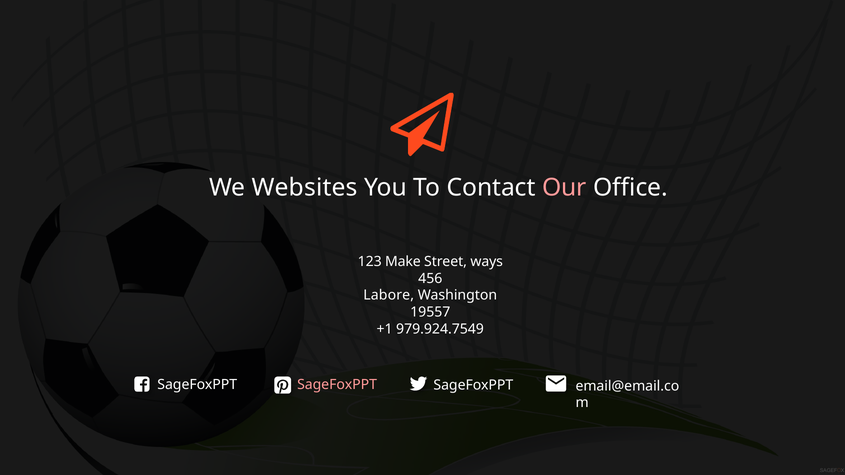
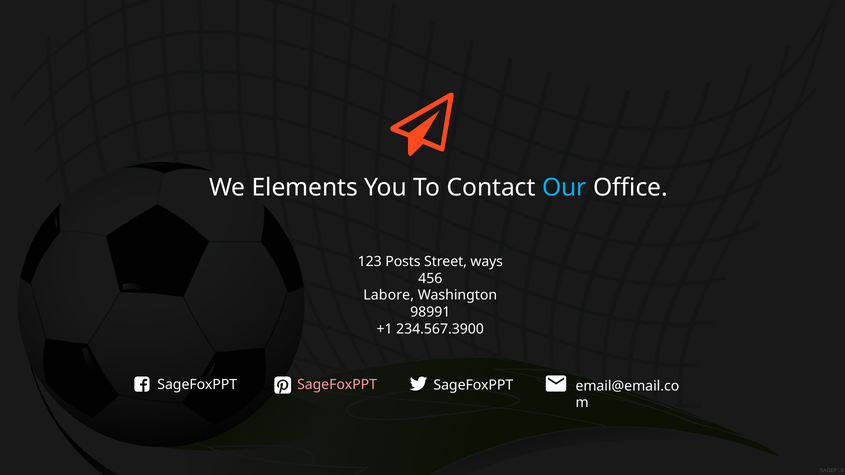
Websites: Websites -> Elements (305, 188)
Our colour: pink -> light blue (564, 188)
Make: Make -> Posts (403, 262)
19557: 19557 -> 98991 (430, 312)
979.924.7549: 979.924.7549 -> 234.567.3900 (440, 329)
